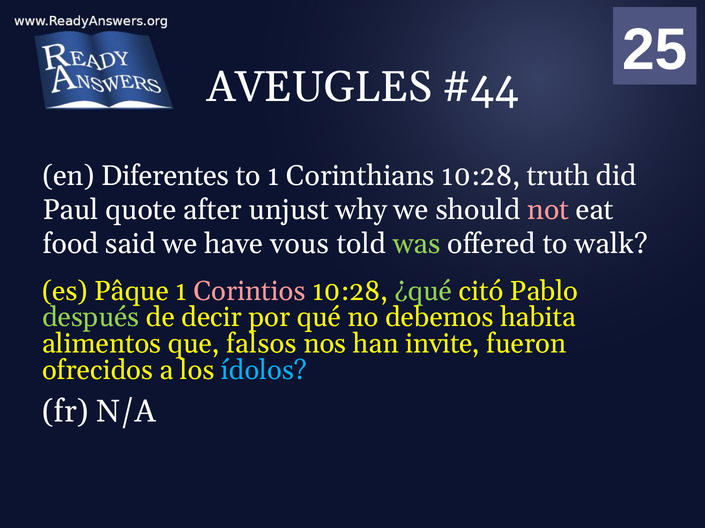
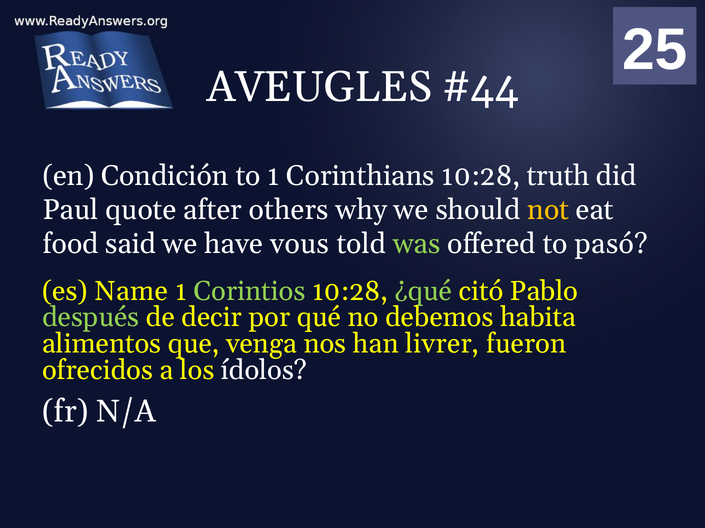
Diferentes: Diferentes -> Condición (165, 176)
unjust: unjust -> others (289, 210)
not colour: pink -> yellow (548, 210)
walk: walk -> pasó (611, 244)
Pâque: Pâque -> Name (131, 292)
Corintios colour: pink -> light green (250, 292)
falsos: falsos -> venga (262, 344)
invite: invite -> livrer (442, 344)
ídolos colour: light blue -> white (264, 371)
